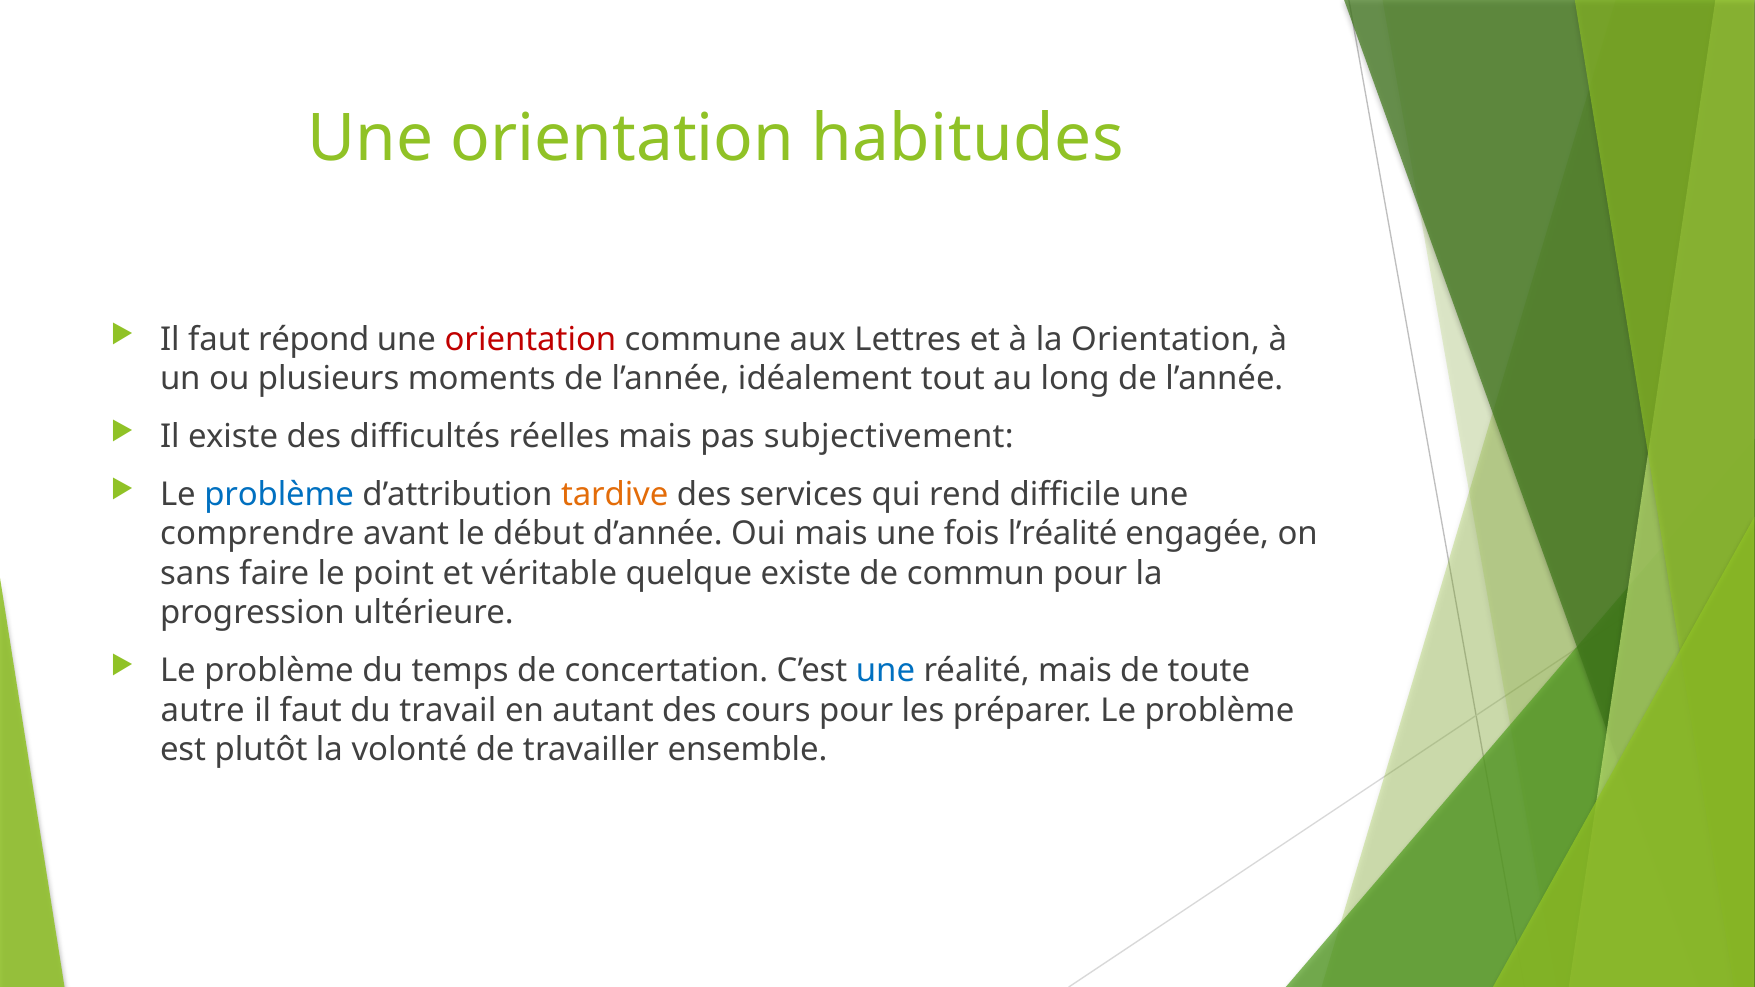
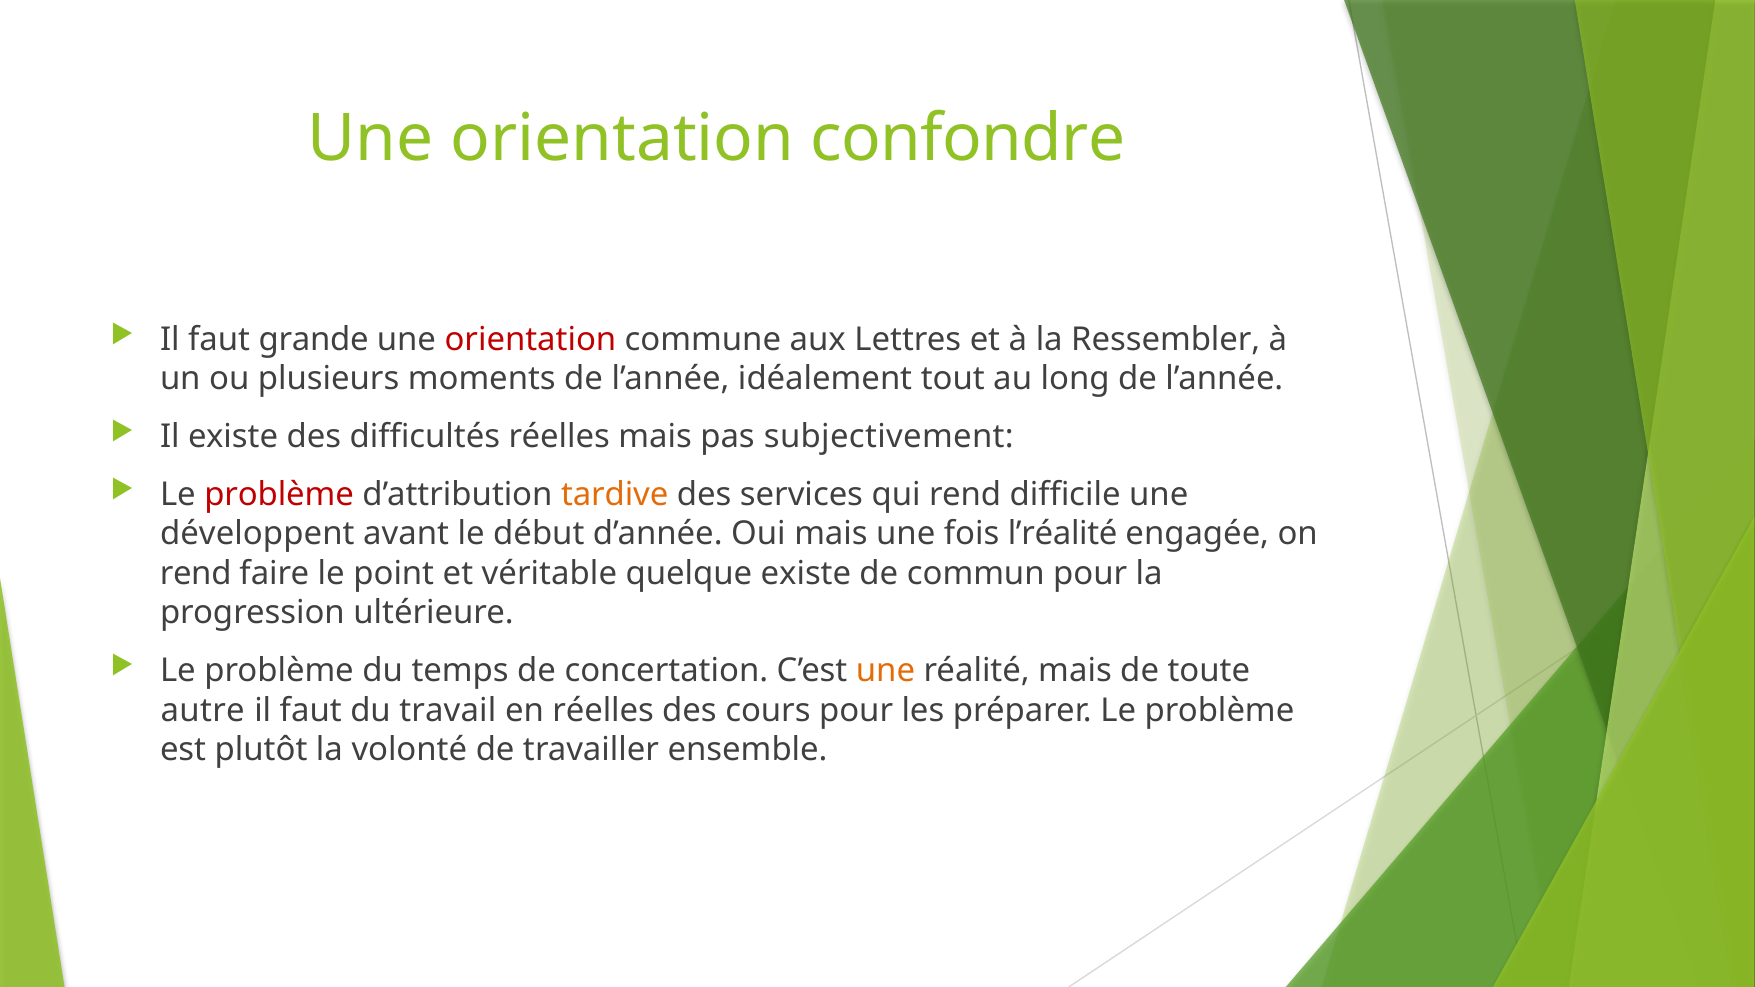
habitudes: habitudes -> confondre (968, 138)
répond: répond -> grande (314, 340)
la Orientation: Orientation -> Ressembler (1166, 340)
problème colour: blue -> red (279, 495)
comprendre: comprendre -> développent (257, 534)
sans: sans -> rend (196, 574)
une colour: blue -> orange (885, 671)
en autant: autant -> réelles (603, 710)
